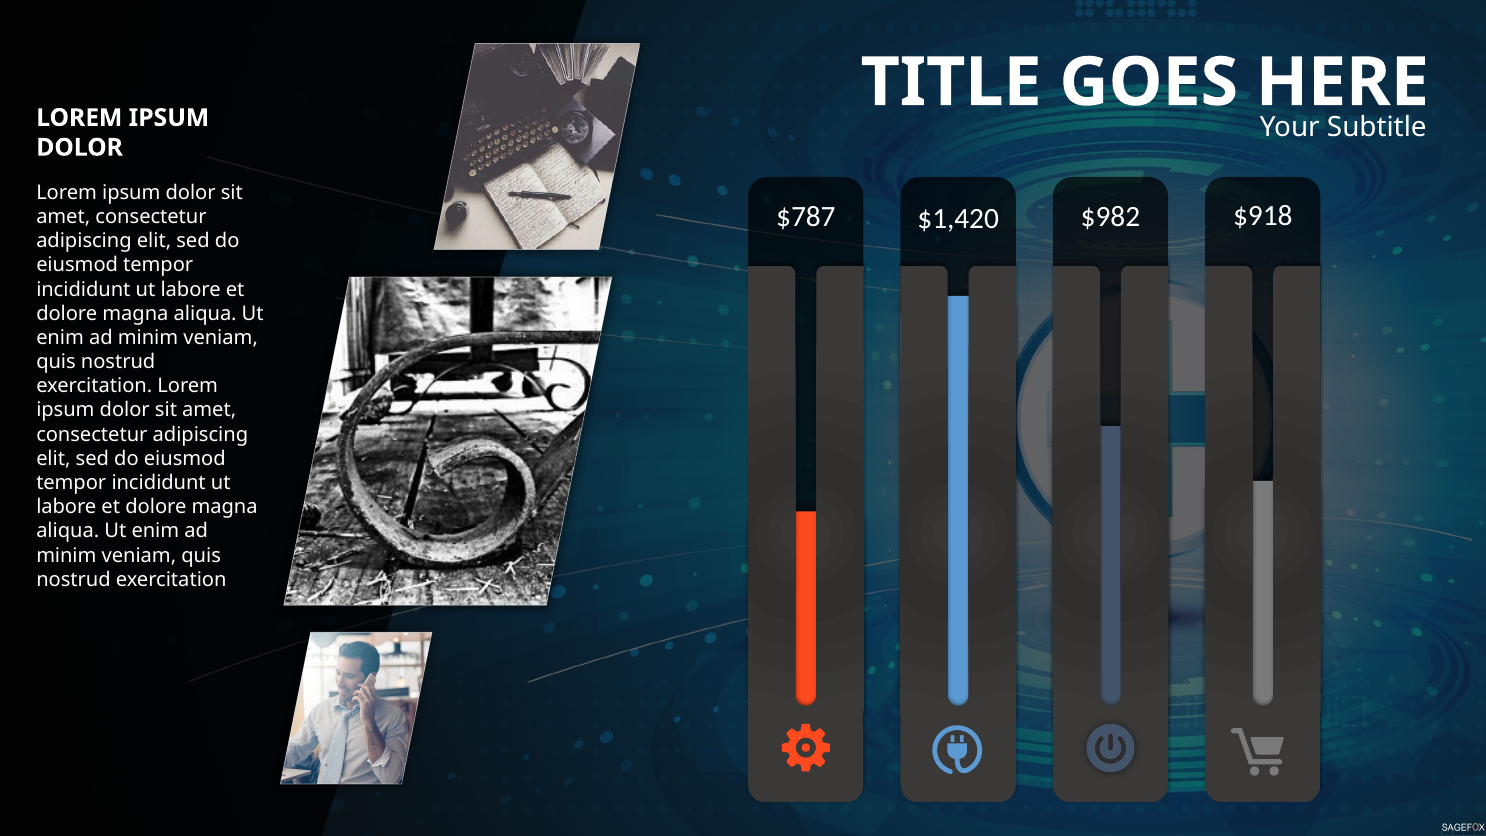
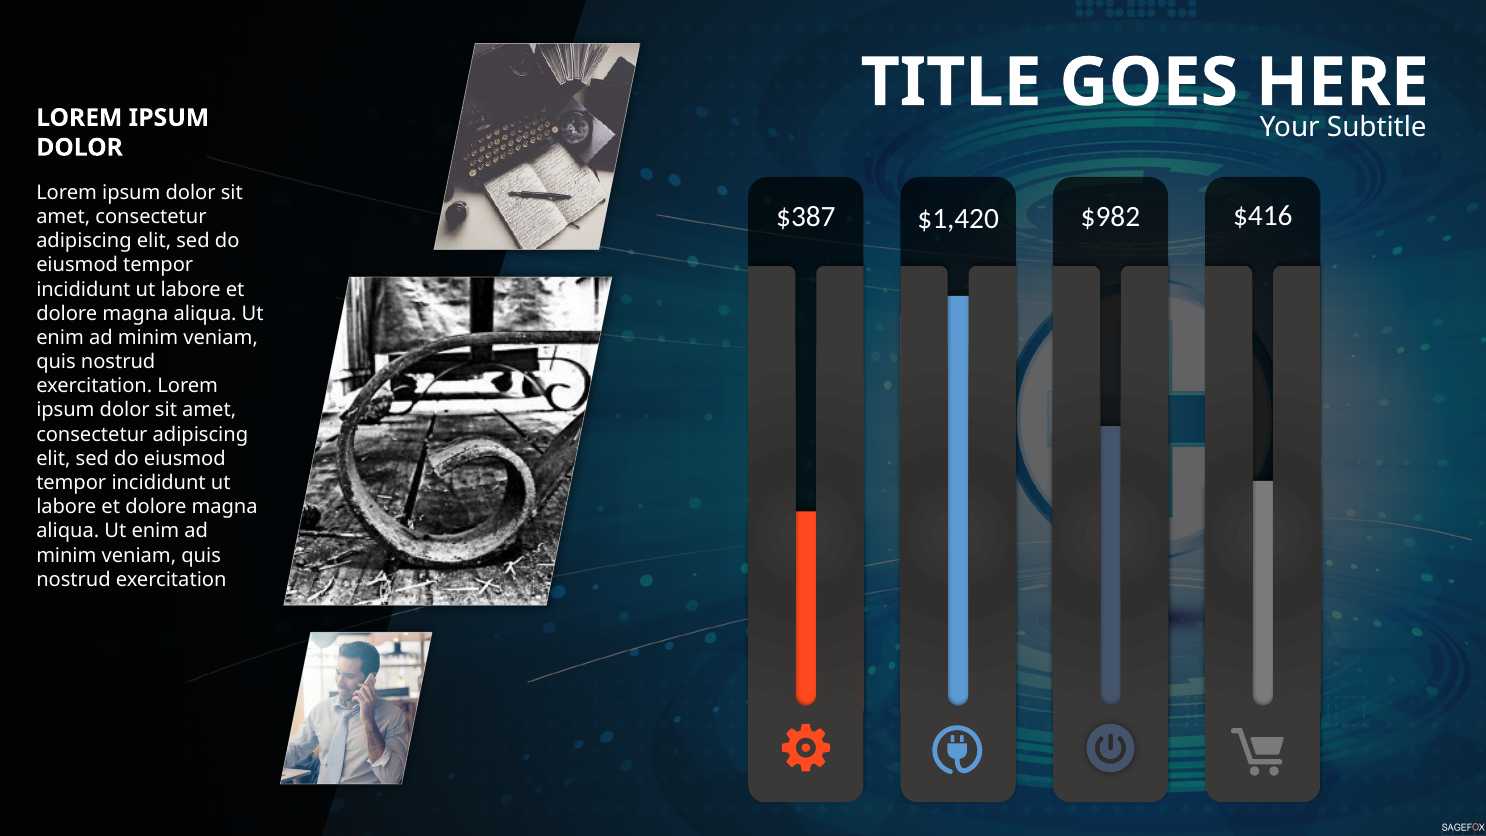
$787: $787 -> $387 (806, 217)
$918: $918 -> $416 (1263, 216)
